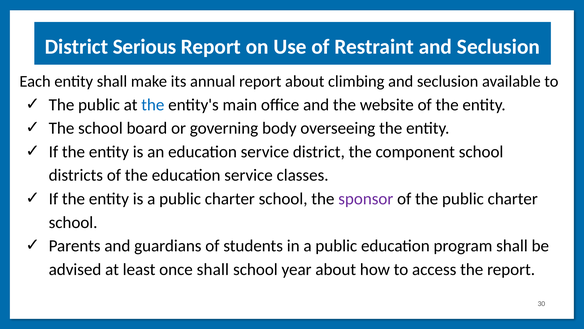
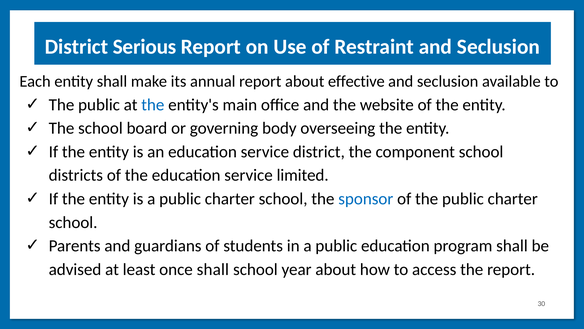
climbing: climbing -> effective (356, 81)
classes: classes -> limited (303, 175)
sponsor colour: purple -> blue (366, 199)
